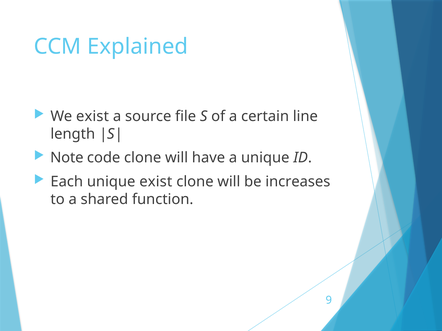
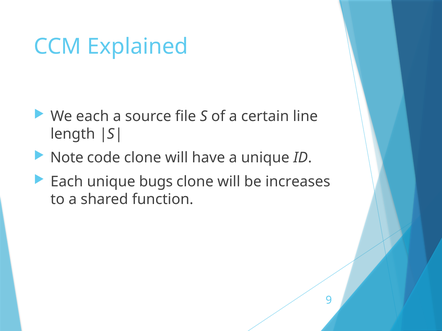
We exist: exist -> each (93, 117)
unique exist: exist -> bugs (156, 182)
